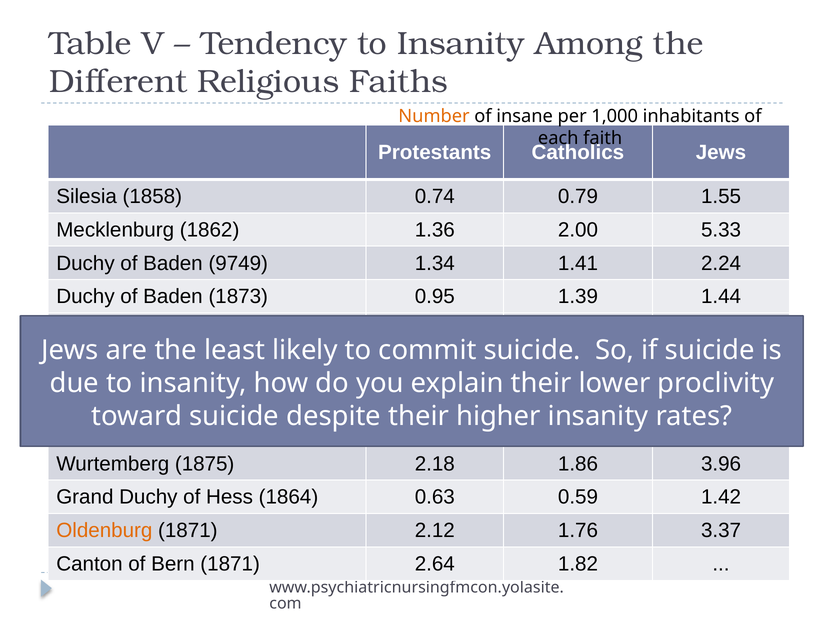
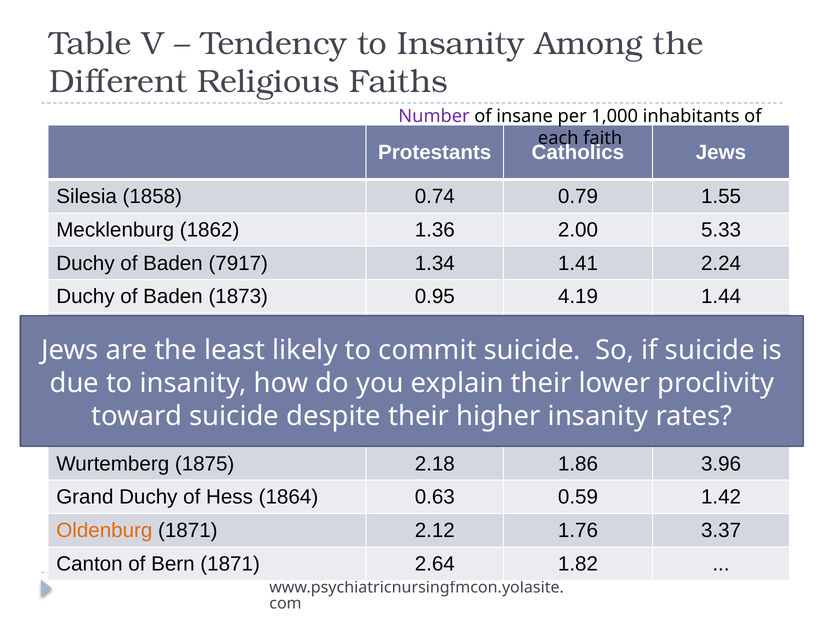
Number colour: orange -> purple (434, 116)
9749: 9749 -> 7917 (238, 263)
1.39: 1.39 -> 4.19 (578, 297)
